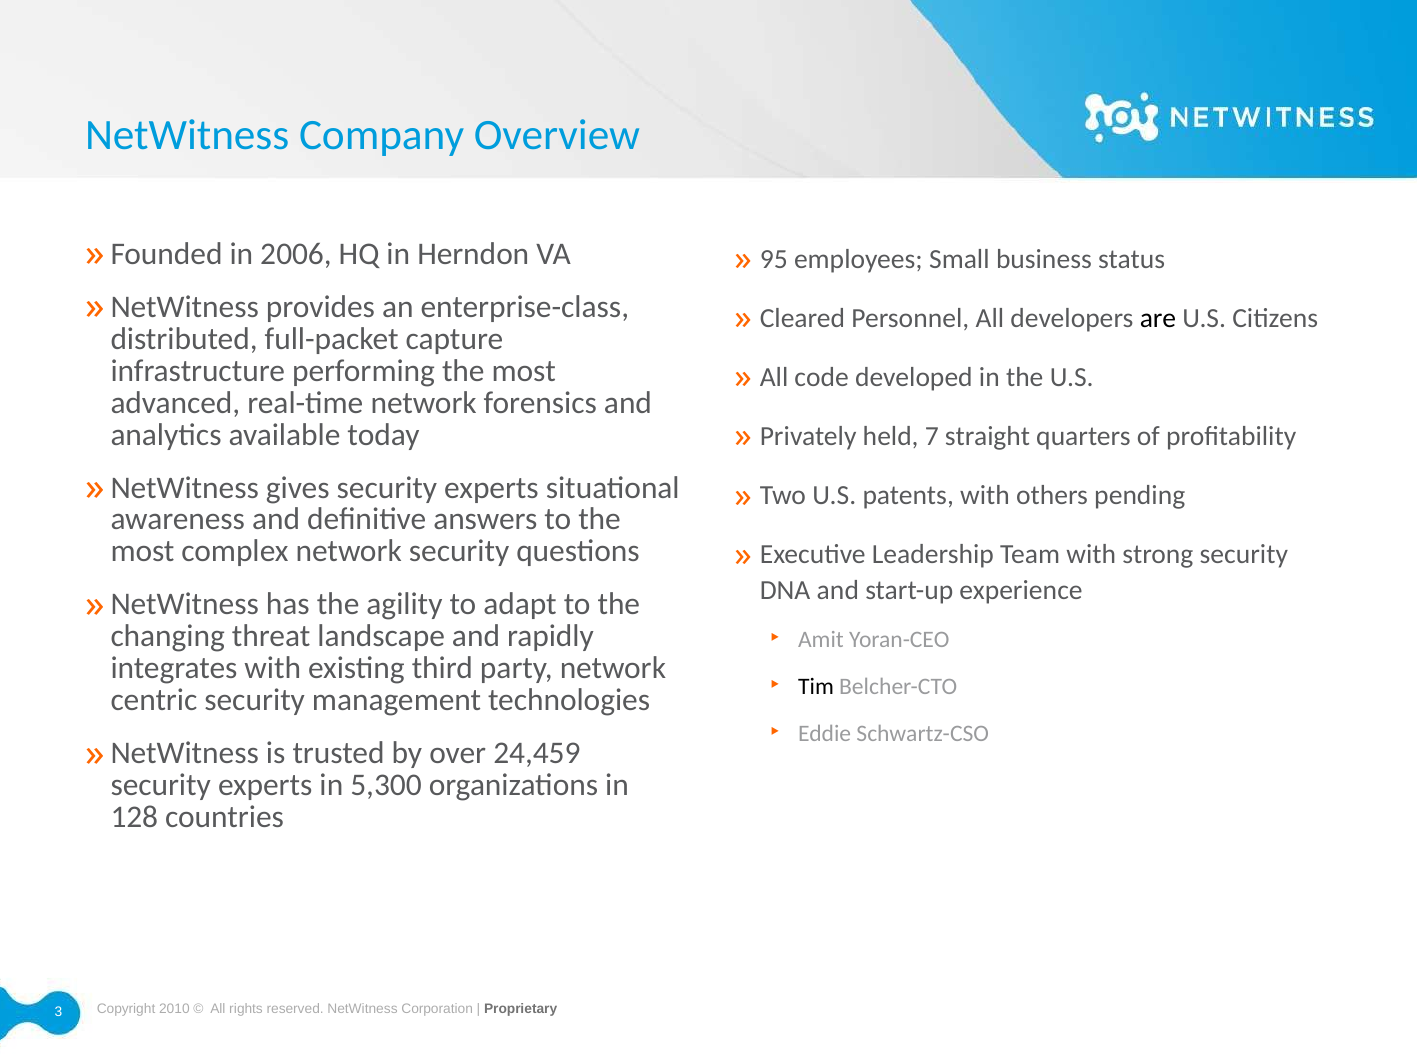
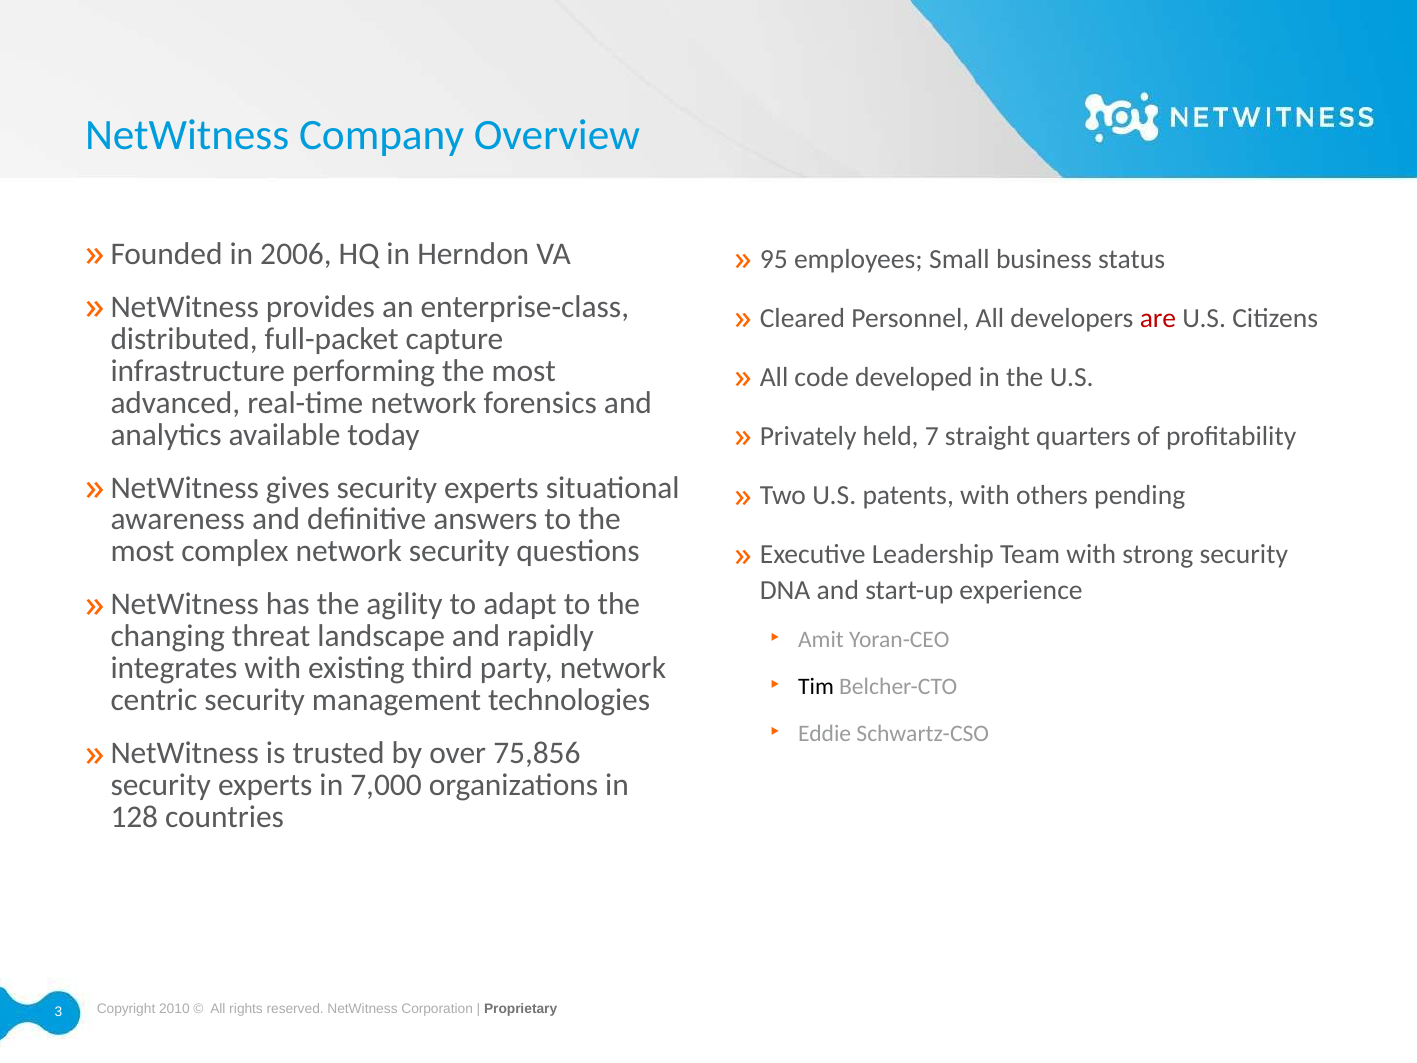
are colour: black -> red (1158, 318)
24,459: 24,459 -> 75,856 (537, 753)
5,300: 5,300 -> 7,000 (386, 785)
